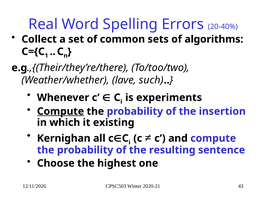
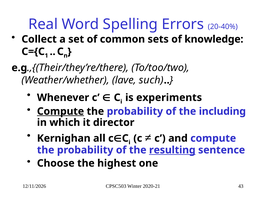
algorithms: algorithms -> knowledge (214, 39)
insertion: insertion -> including (222, 112)
existing: existing -> director (114, 123)
resulting underline: none -> present (172, 150)
